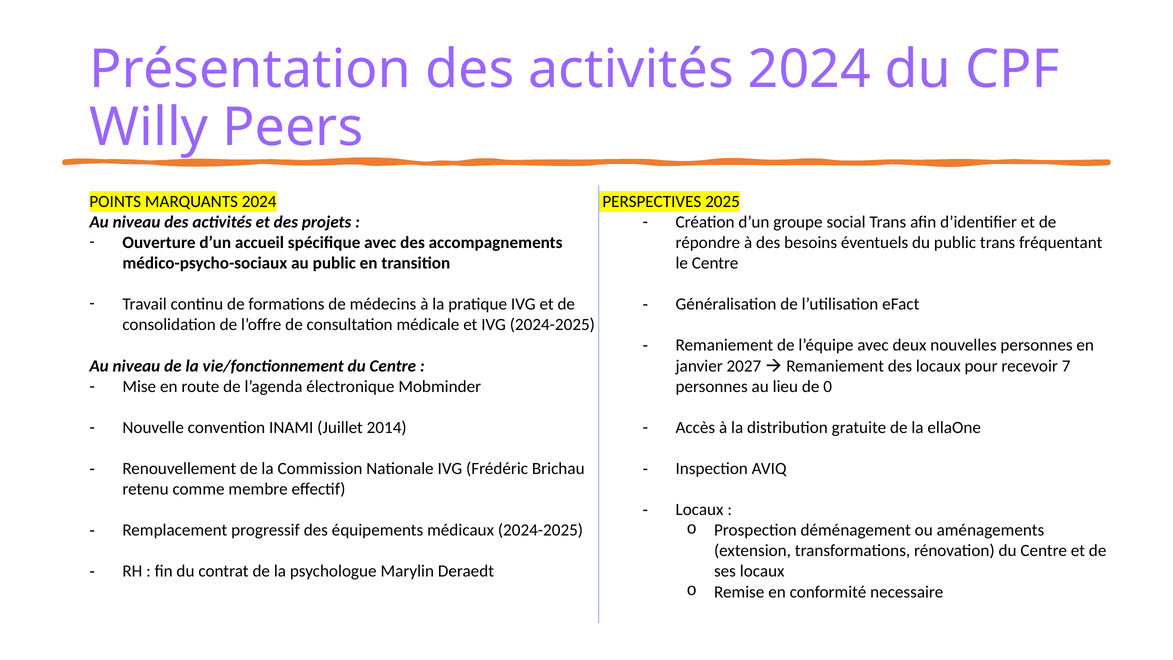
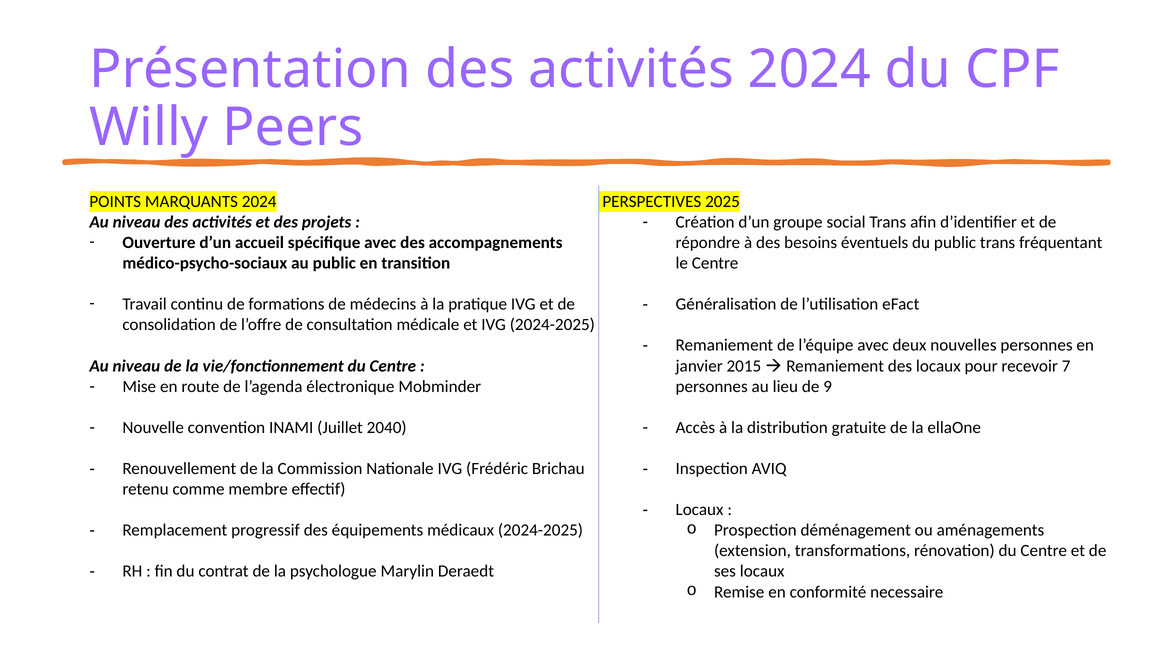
2027: 2027 -> 2015 (744, 366)
0: 0 -> 9 (828, 386)
2014: 2014 -> 2040 (387, 427)
